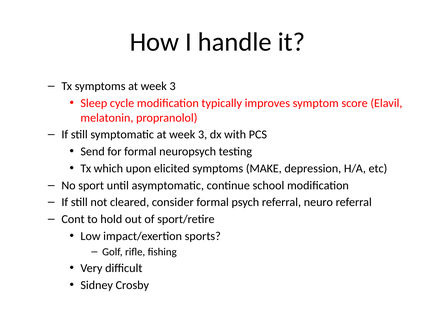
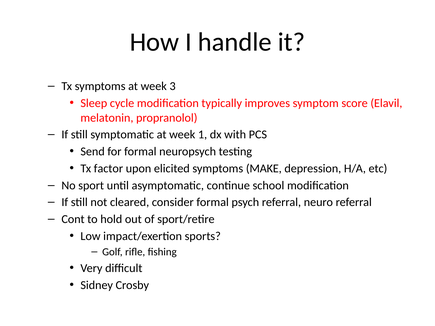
symptomatic at week 3: 3 -> 1 (203, 135)
which: which -> factor (108, 169)
